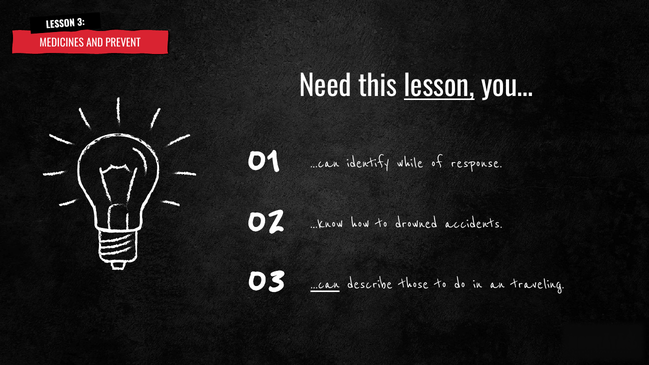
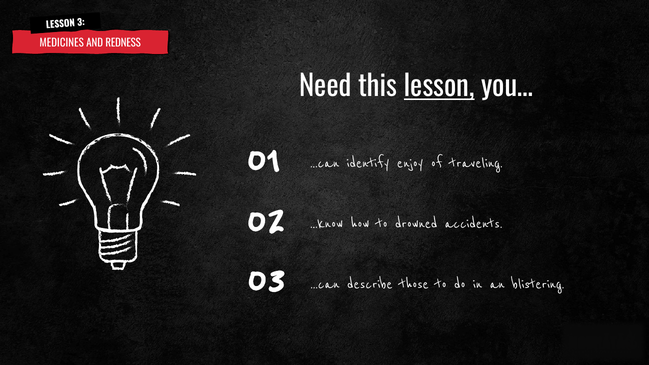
PREVENT: PREVENT -> REDNESS (123, 43)
while: while -> enjoy (410, 162)
response: response -> traveling (477, 162)
...can underline: present -> none (325, 284)
traveling: traveling -> blistering (538, 284)
